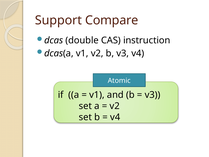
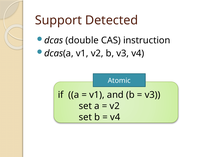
Compare: Compare -> Detected (112, 20)
